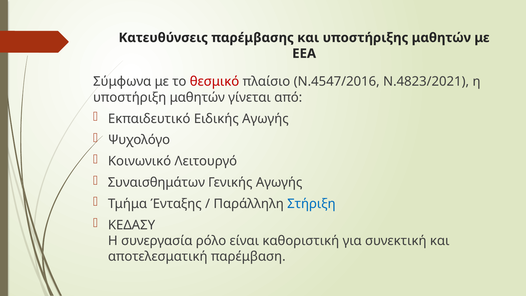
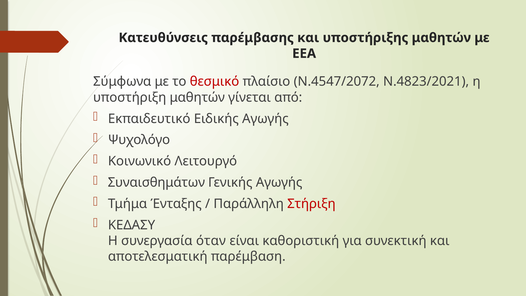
Ν.4547/2016: Ν.4547/2016 -> Ν.4547/2072 (337, 82)
Στήριξη colour: blue -> red (311, 204)
ρόλο: ρόλο -> όταν (211, 241)
